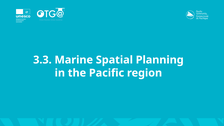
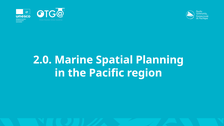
3.3: 3.3 -> 2.0 (42, 60)
